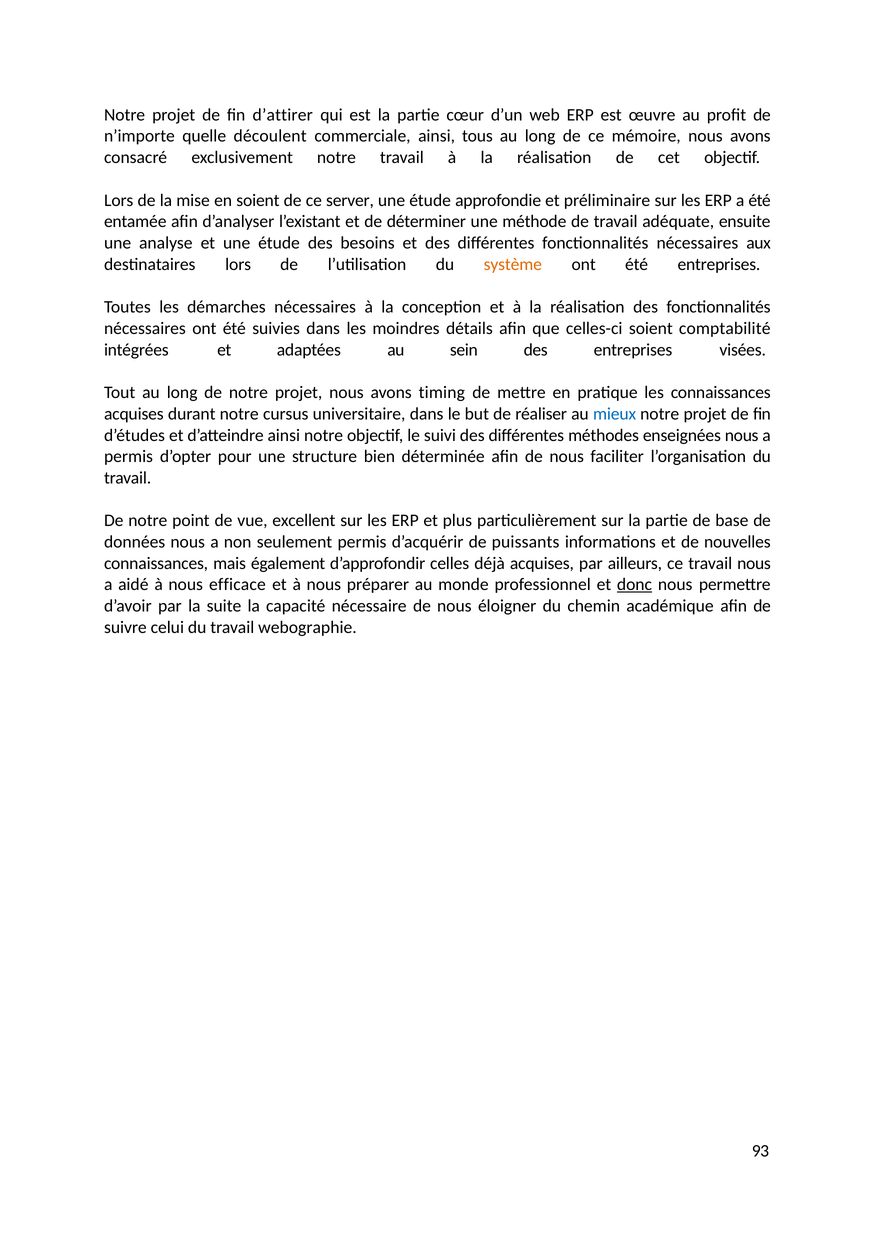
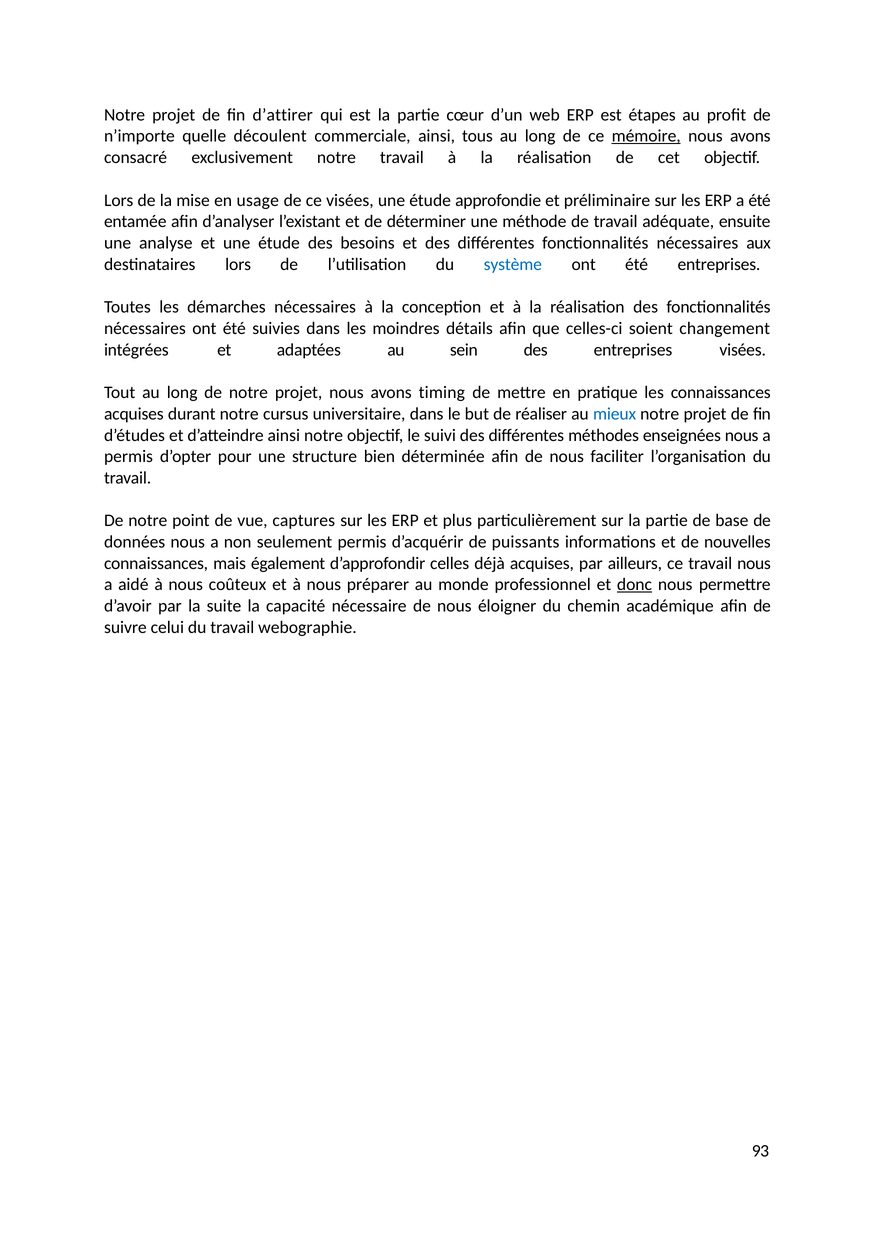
œuvre: œuvre -> étapes (652, 115)
mémoire underline: none -> present (646, 136)
en soient: soient -> usage (258, 200)
ce server: server -> visées (350, 200)
système colour: orange -> blue (513, 264)
comptabilité: comptabilité -> changement (725, 329)
excellent: excellent -> captures (304, 521)
efficace: efficace -> coûteux (238, 585)
